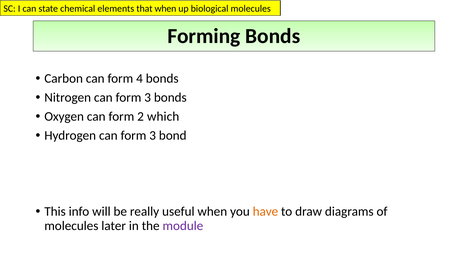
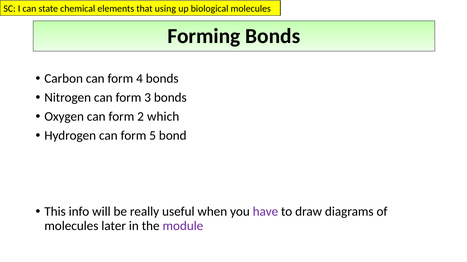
that when: when -> using (165, 9)
Hydrogen can form 3: 3 -> 5 (153, 136)
have colour: orange -> purple (265, 212)
